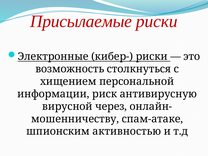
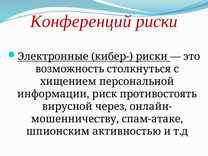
Присылаемые: Присылаемые -> Конференций (81, 21)
антивирусную: антивирусную -> противостоять (158, 94)
